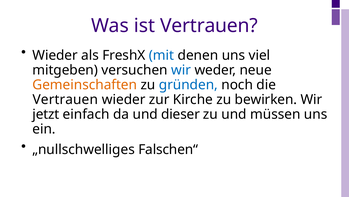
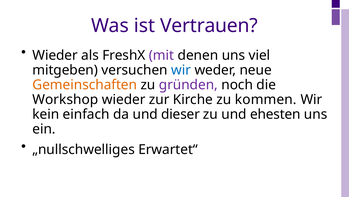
mit colour: blue -> purple (162, 55)
gründen colour: blue -> purple (188, 85)
Vertrauen: Vertrauen -> Workshop (65, 99)
bewirken: bewirken -> kommen (266, 99)
jetzt: jetzt -> kein (46, 114)
müssen: müssen -> ehesten (275, 114)
Falschen“: Falschen“ -> Erwartet“ (168, 149)
